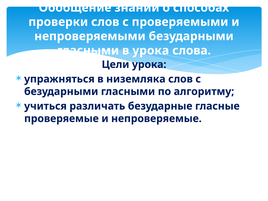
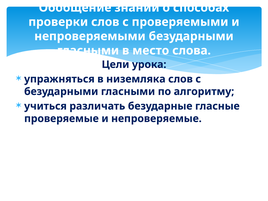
в урока: урока -> место (151, 51)
